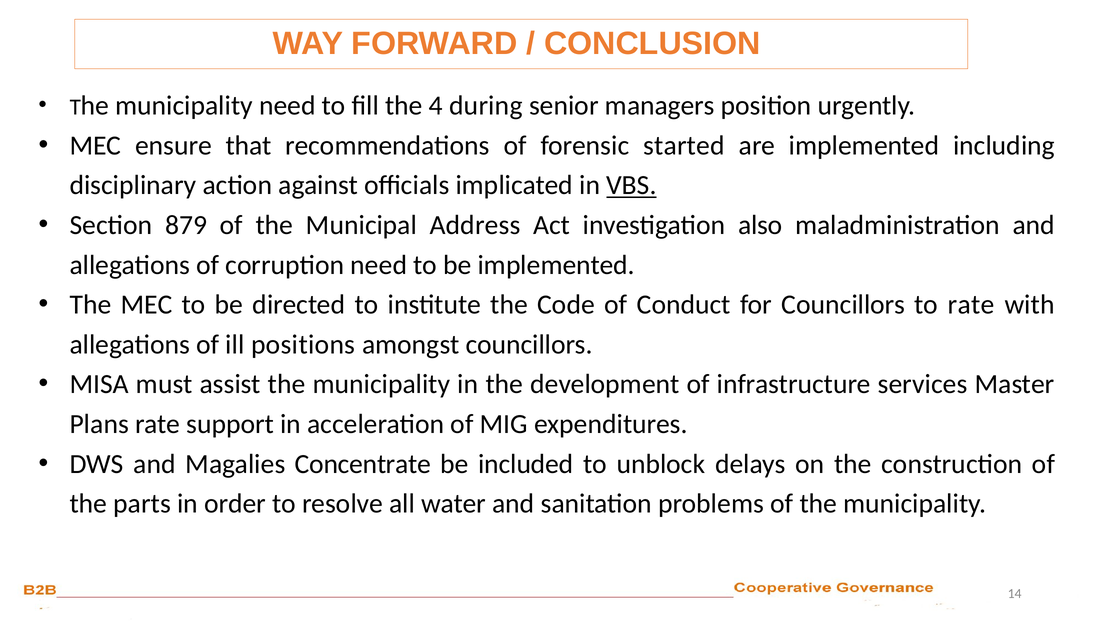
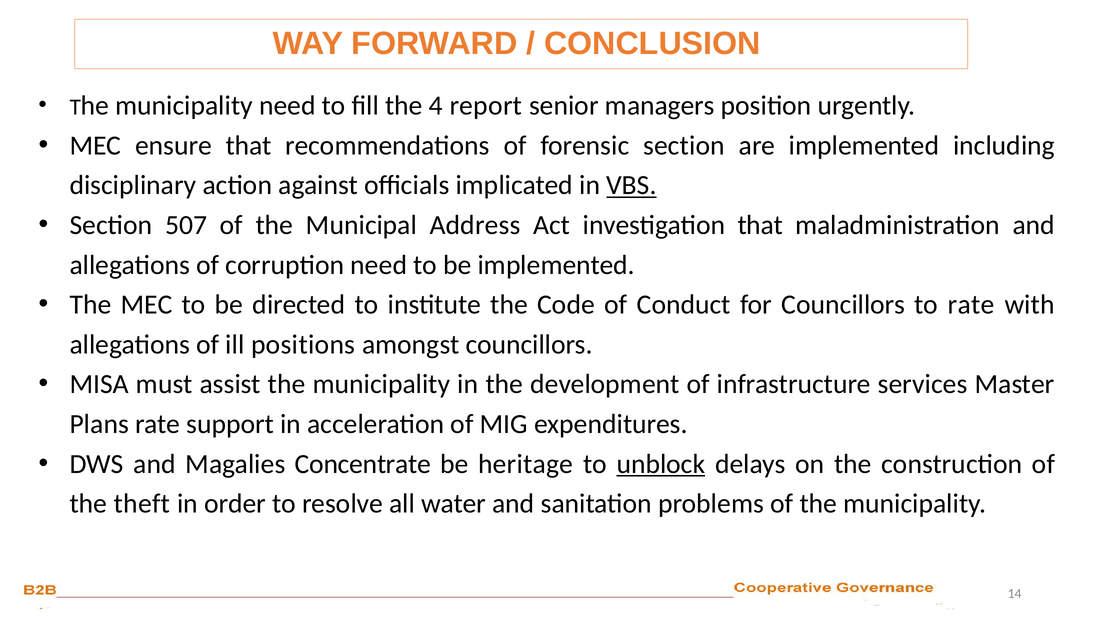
during: during -> report (486, 106)
forensic started: started -> section (684, 146)
879: 879 -> 507 (186, 225)
investigation also: also -> that (760, 225)
included: included -> heritage (526, 464)
unblock underline: none -> present (661, 464)
parts: parts -> theft (142, 504)
